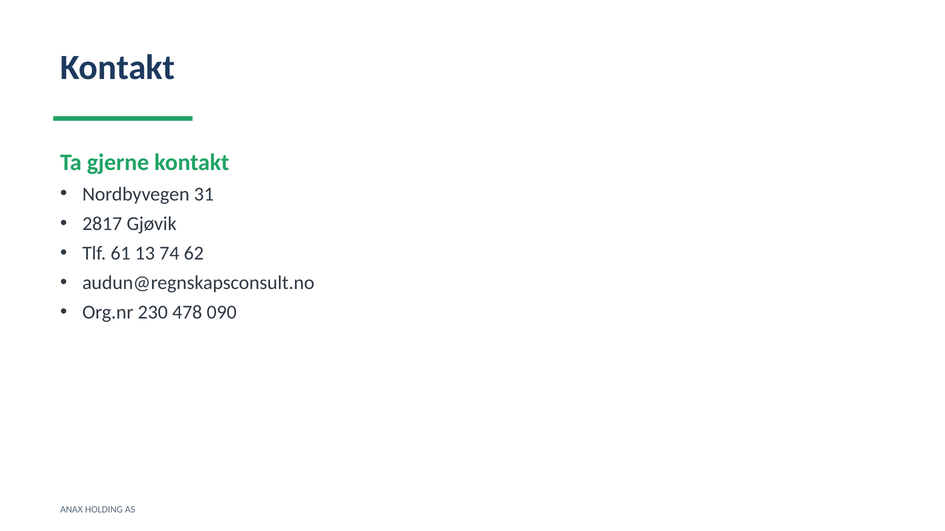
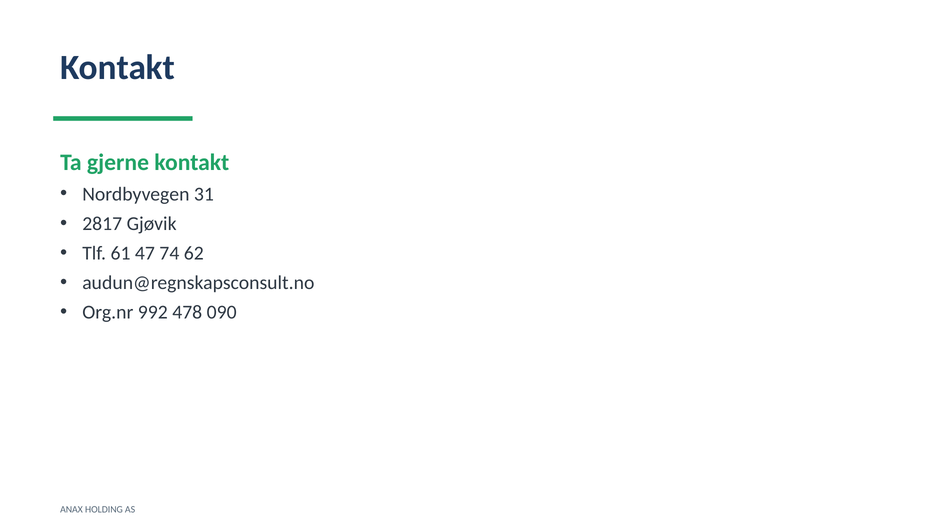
13: 13 -> 47 (145, 253)
230: 230 -> 992 (153, 313)
